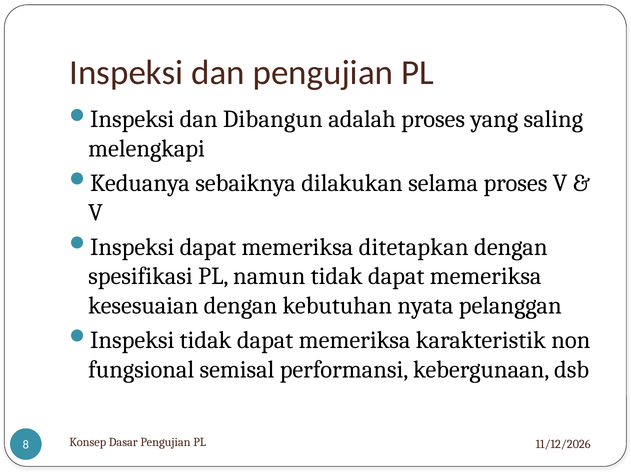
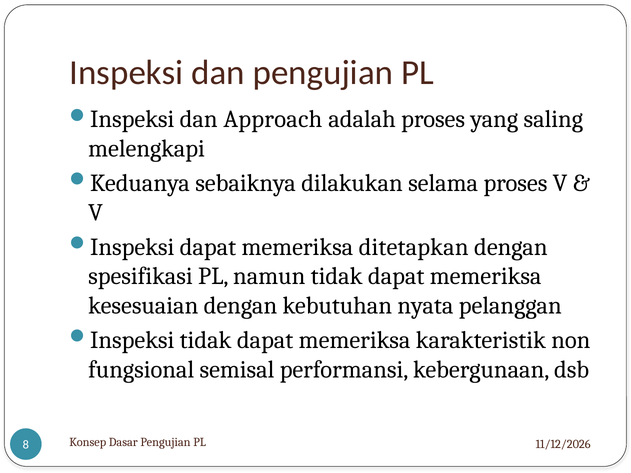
Dibangun: Dibangun -> Approach (273, 119)
